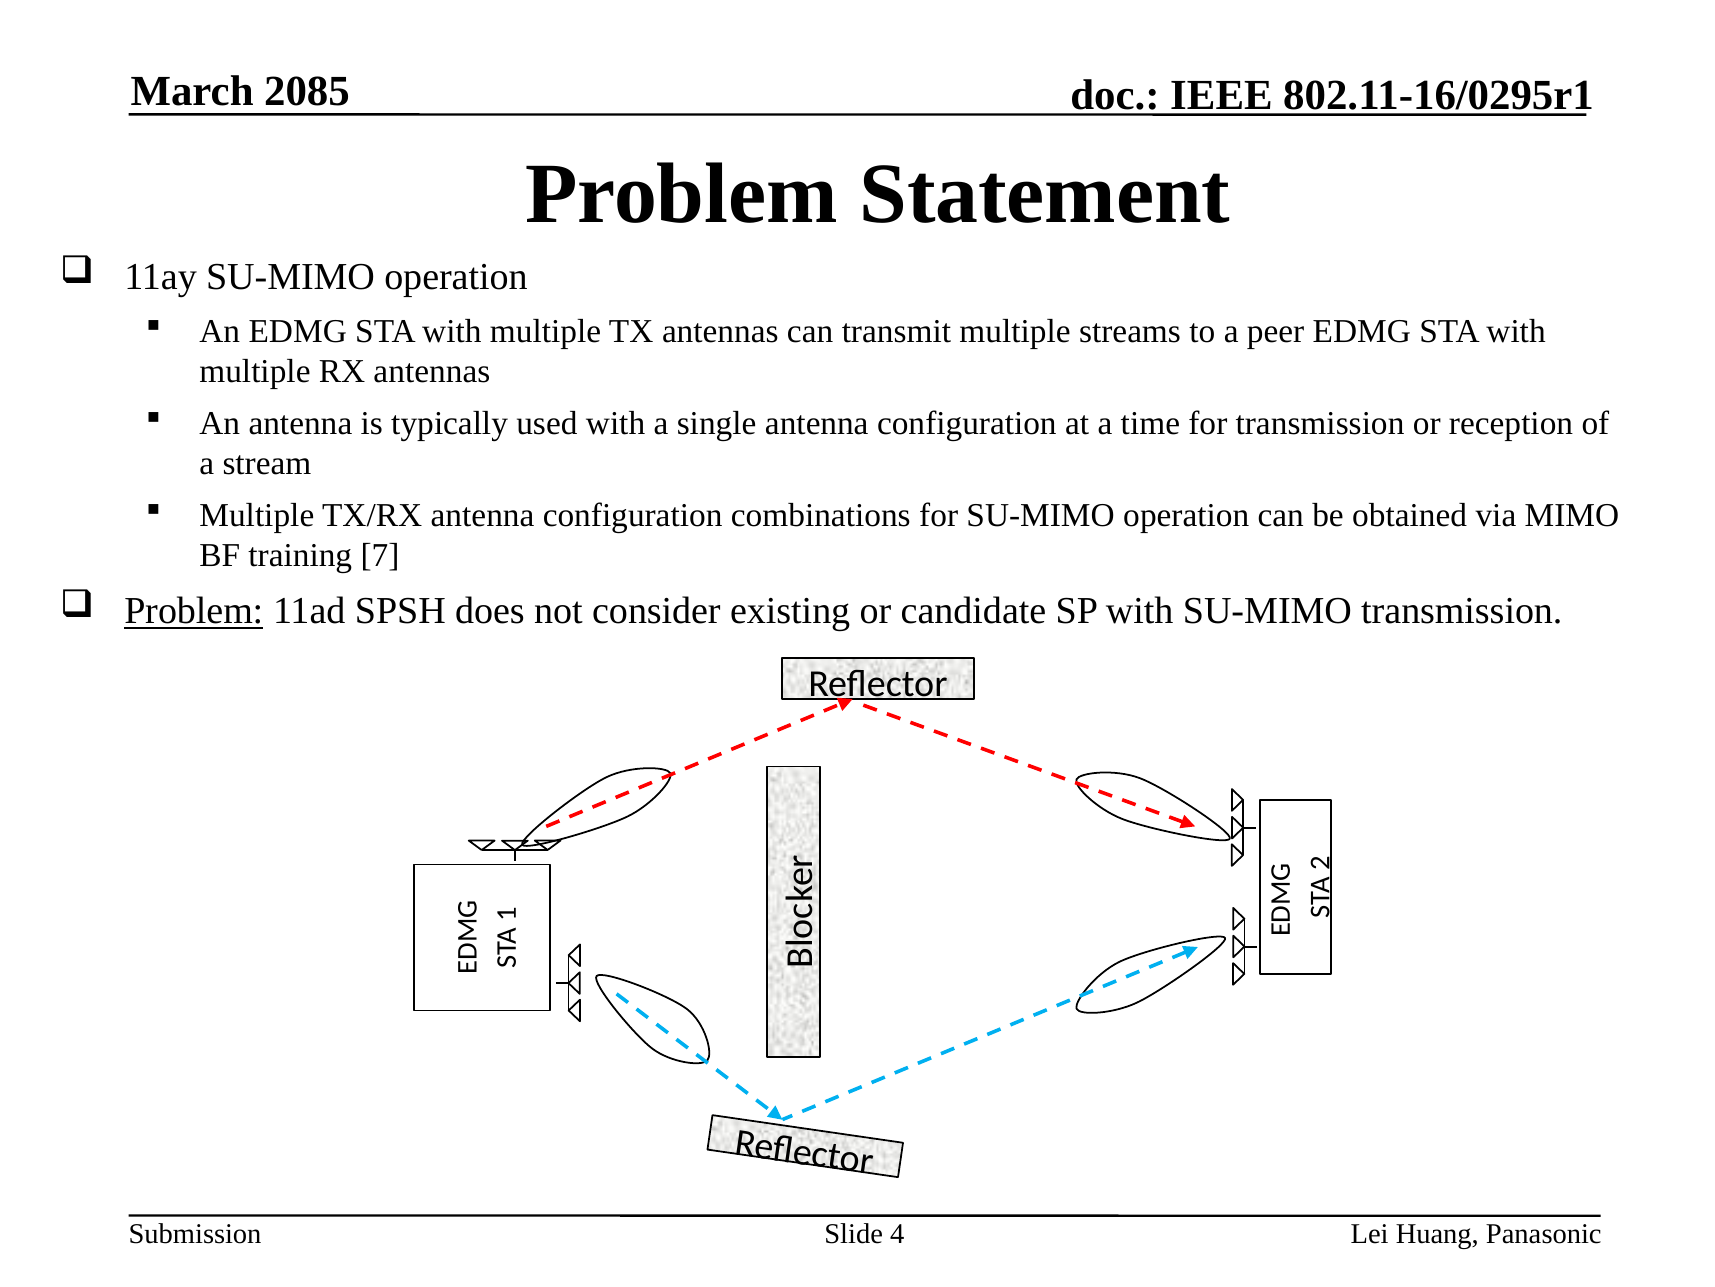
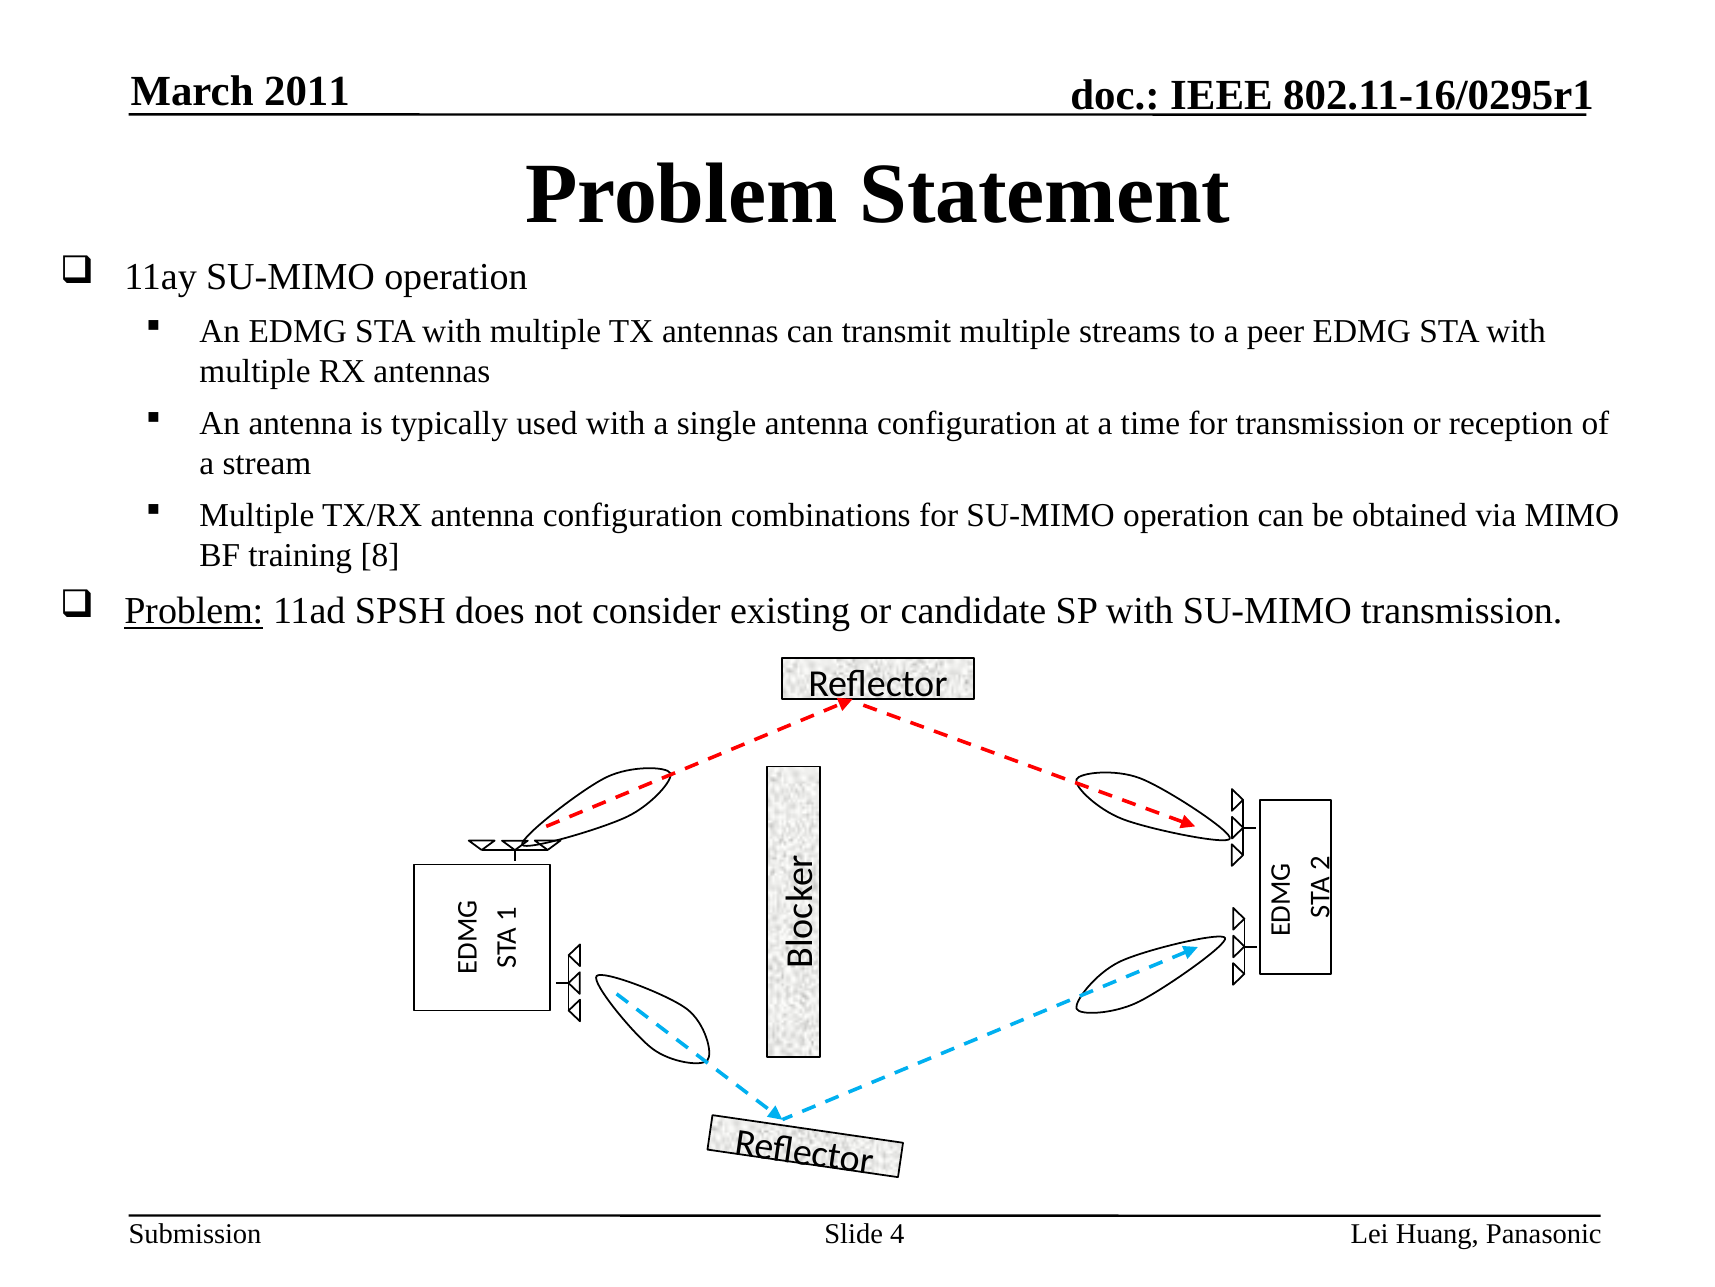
2085: 2085 -> 2011 (307, 91)
7: 7 -> 8 (380, 555)
